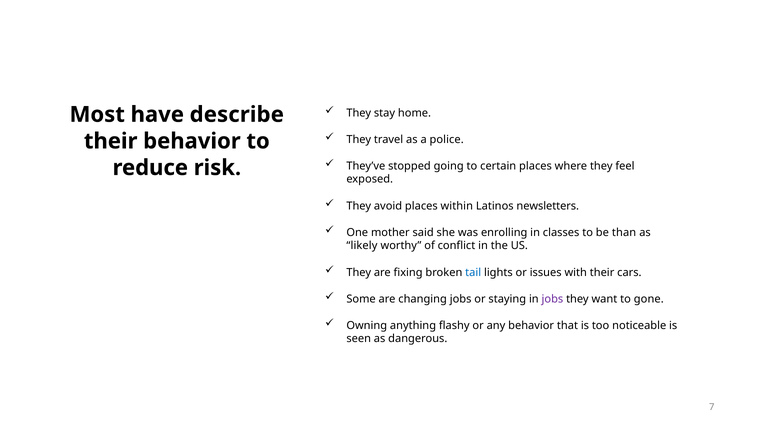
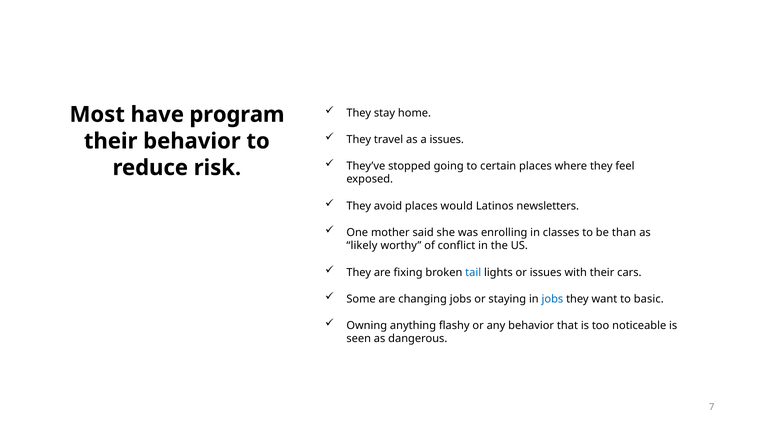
describe: describe -> program (237, 114)
a police: police -> issues (447, 139)
within: within -> would (457, 206)
jobs colour: purple -> blue (552, 299)
gone: gone -> basic (649, 299)
